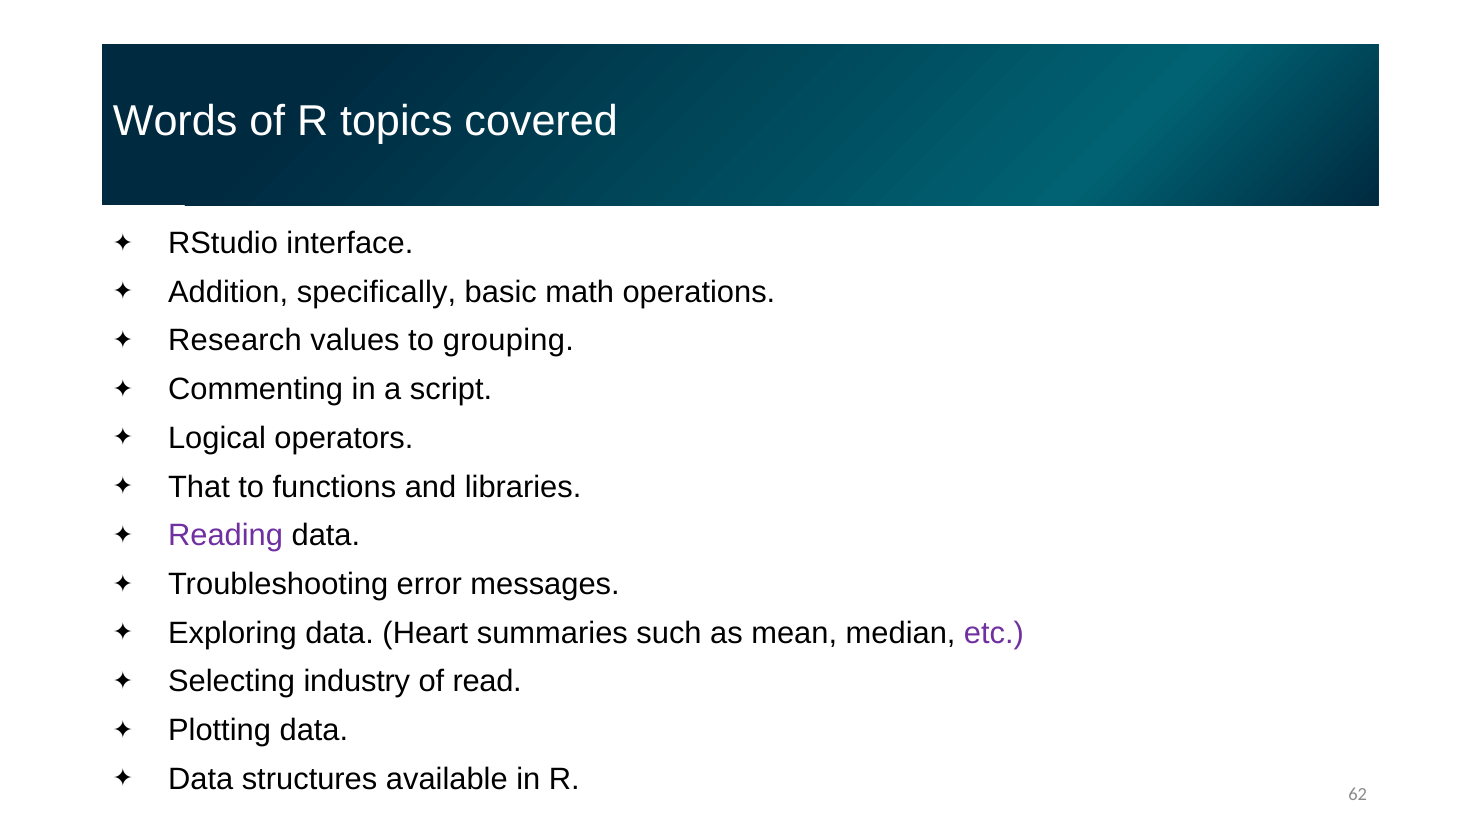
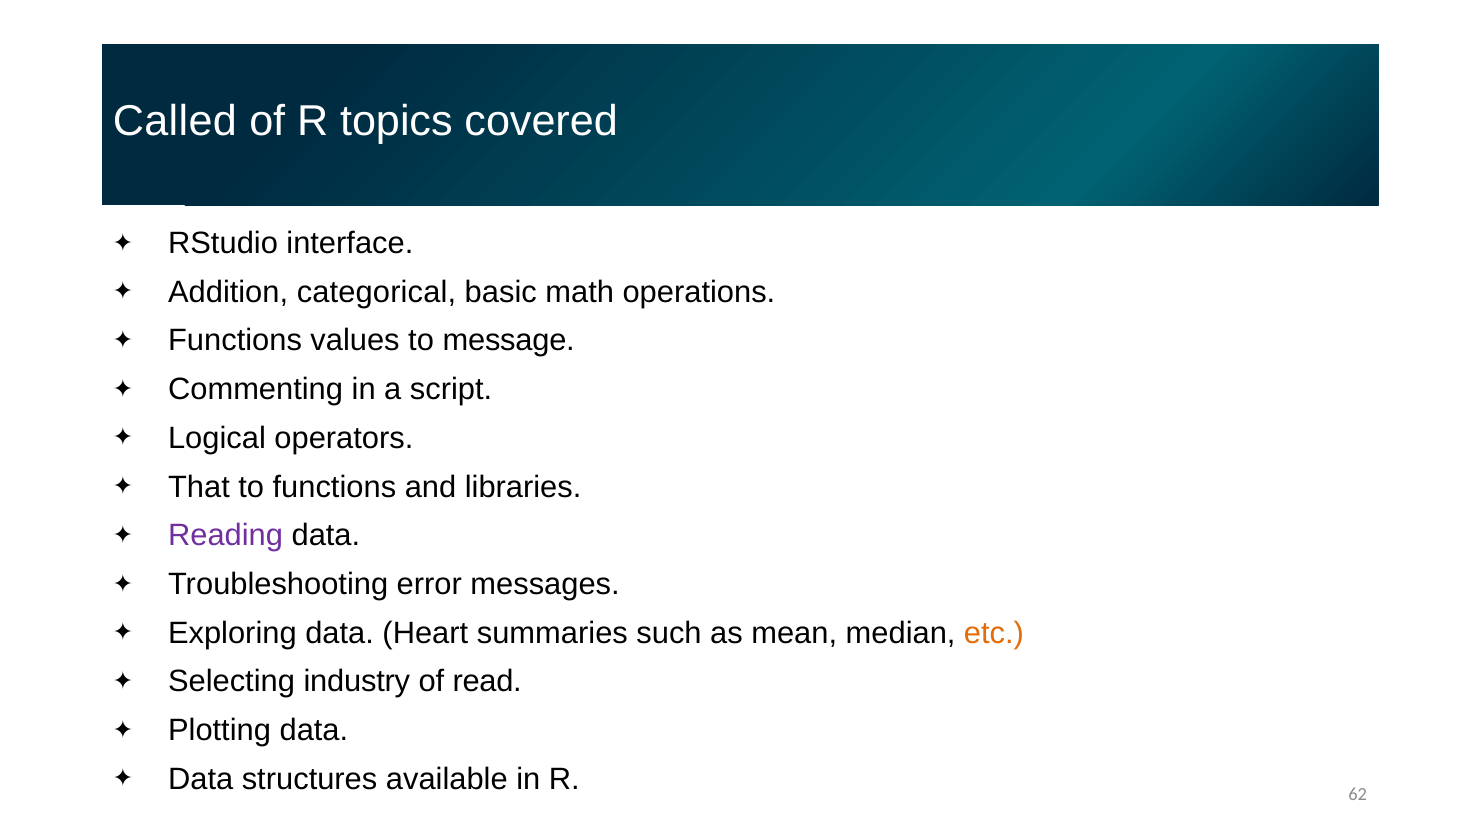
Words: Words -> Called (175, 122)
specifically: specifically -> categorical (376, 292)
Research: Research -> Functions (235, 341)
grouping: grouping -> message (509, 341)
etc colour: purple -> orange (994, 633)
